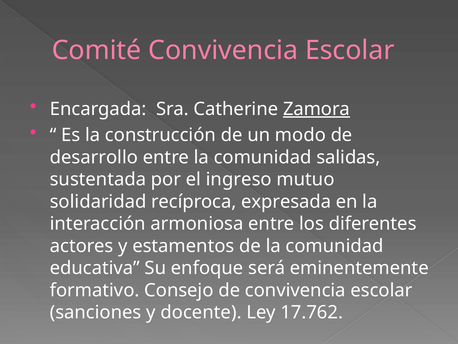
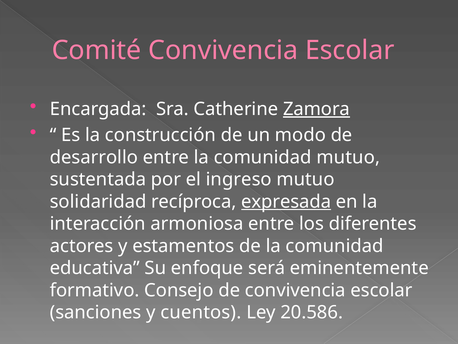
comunidad salidas: salidas -> mutuo (348, 157)
expresada underline: none -> present (286, 201)
docente: docente -> cuentos (201, 312)
17.762: 17.762 -> 20.586 (312, 312)
